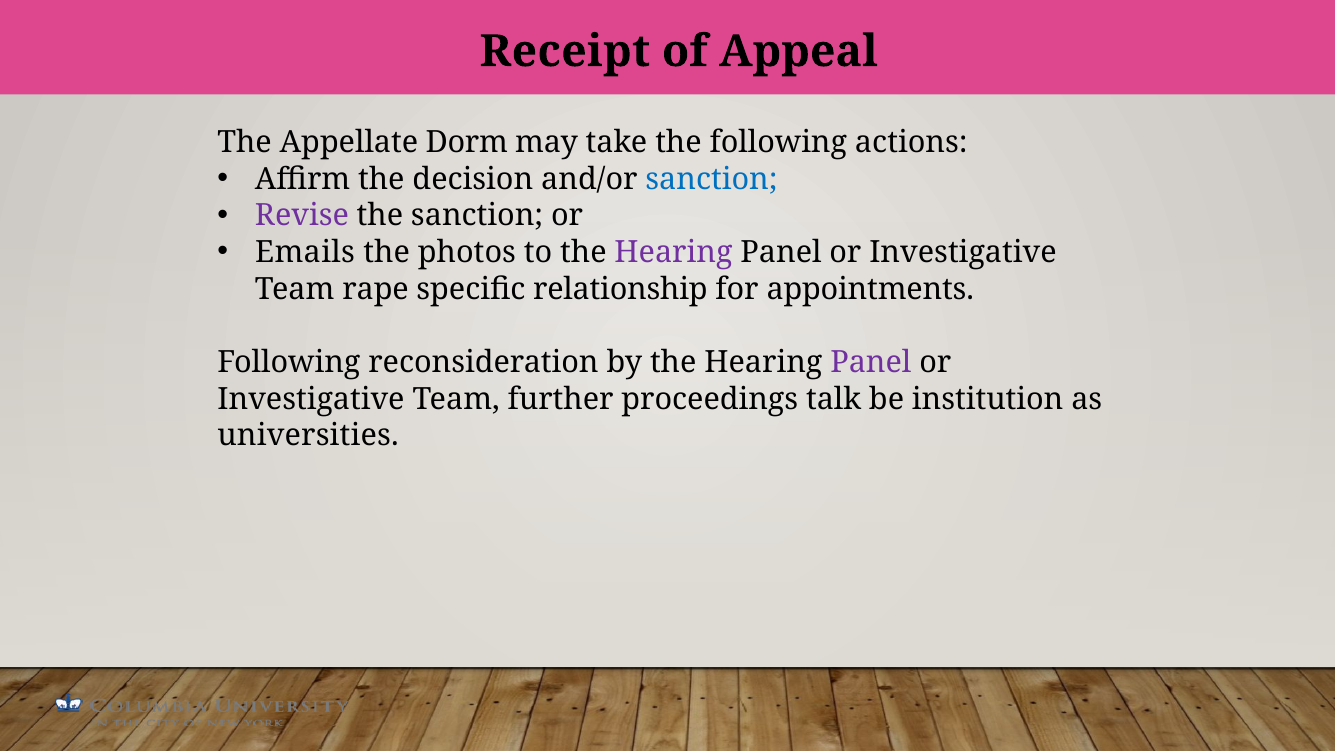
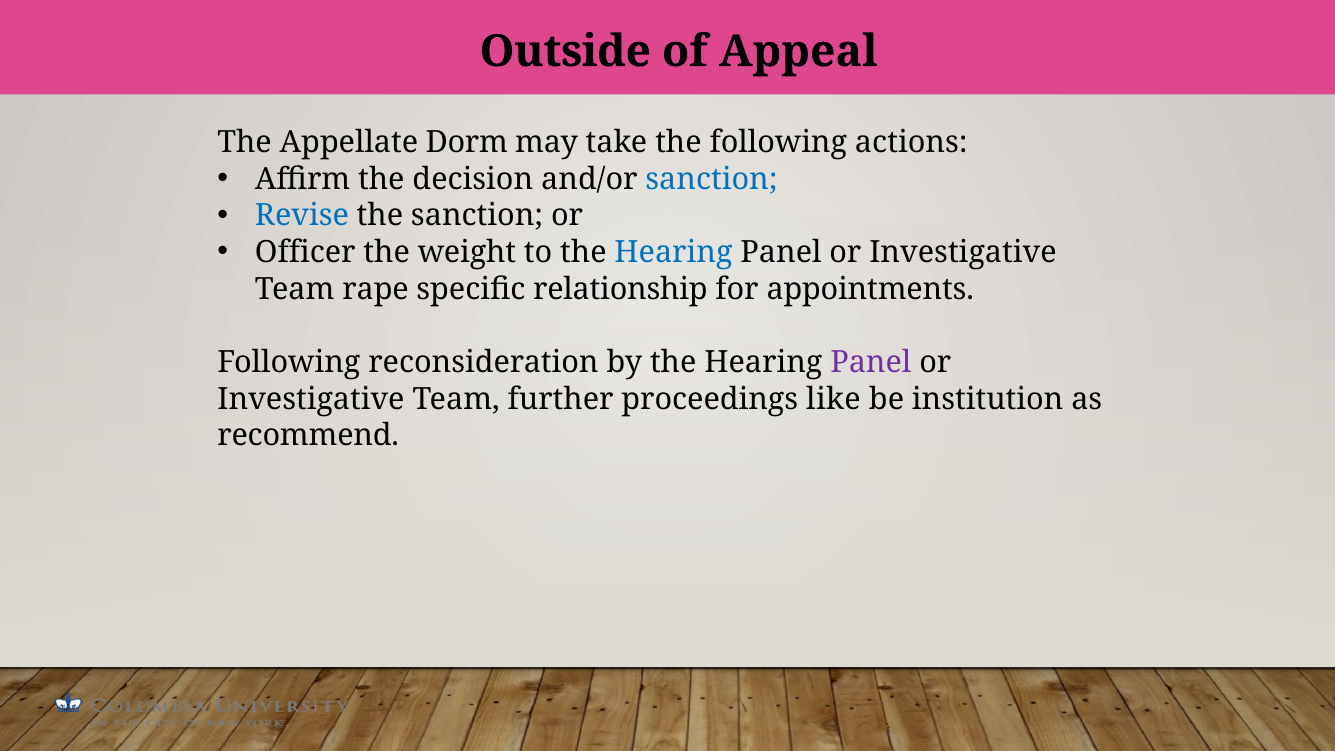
Receipt: Receipt -> Outside (565, 51)
Revise colour: purple -> blue (302, 216)
Emails: Emails -> Officer (305, 252)
photos: photos -> weight (467, 252)
Hearing colour: purple -> blue (674, 252)
talk: talk -> like (833, 399)
universities: universities -> recommend (308, 436)
